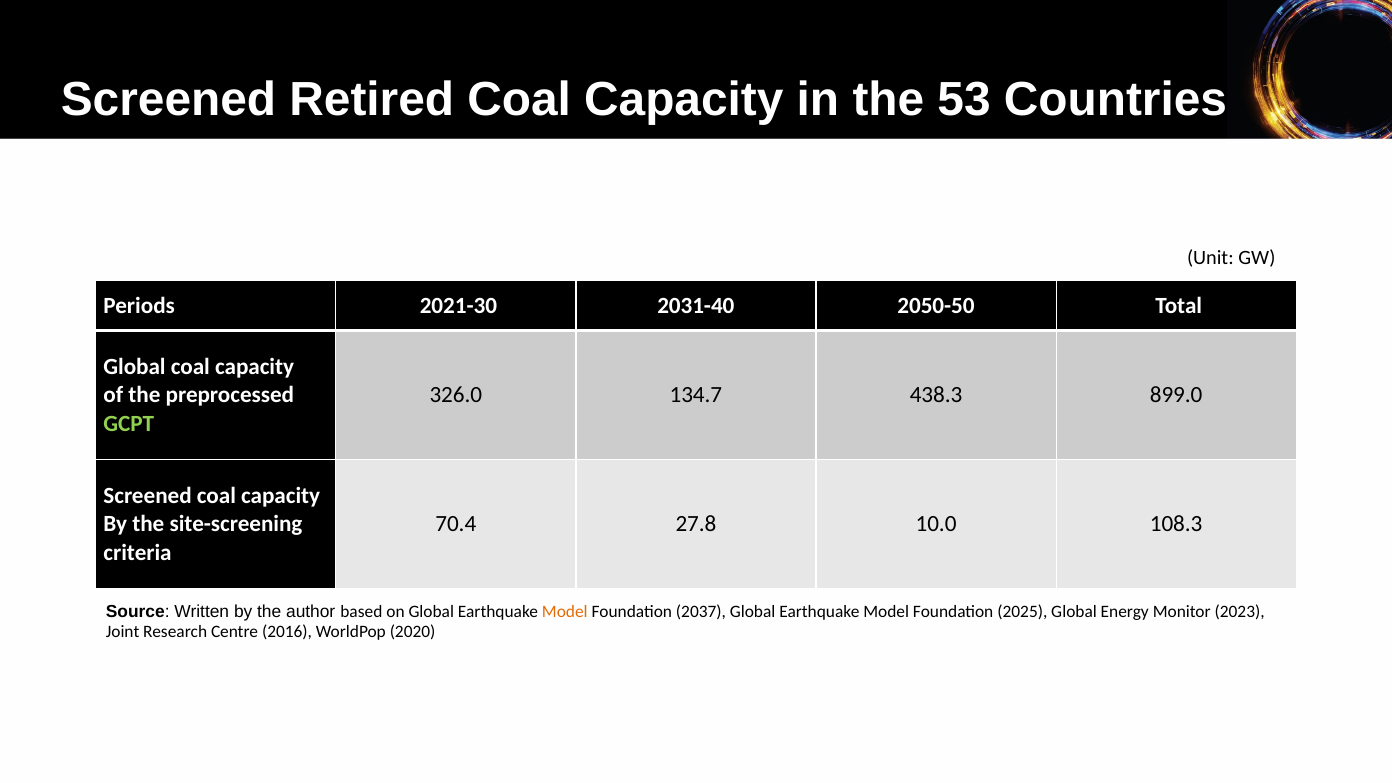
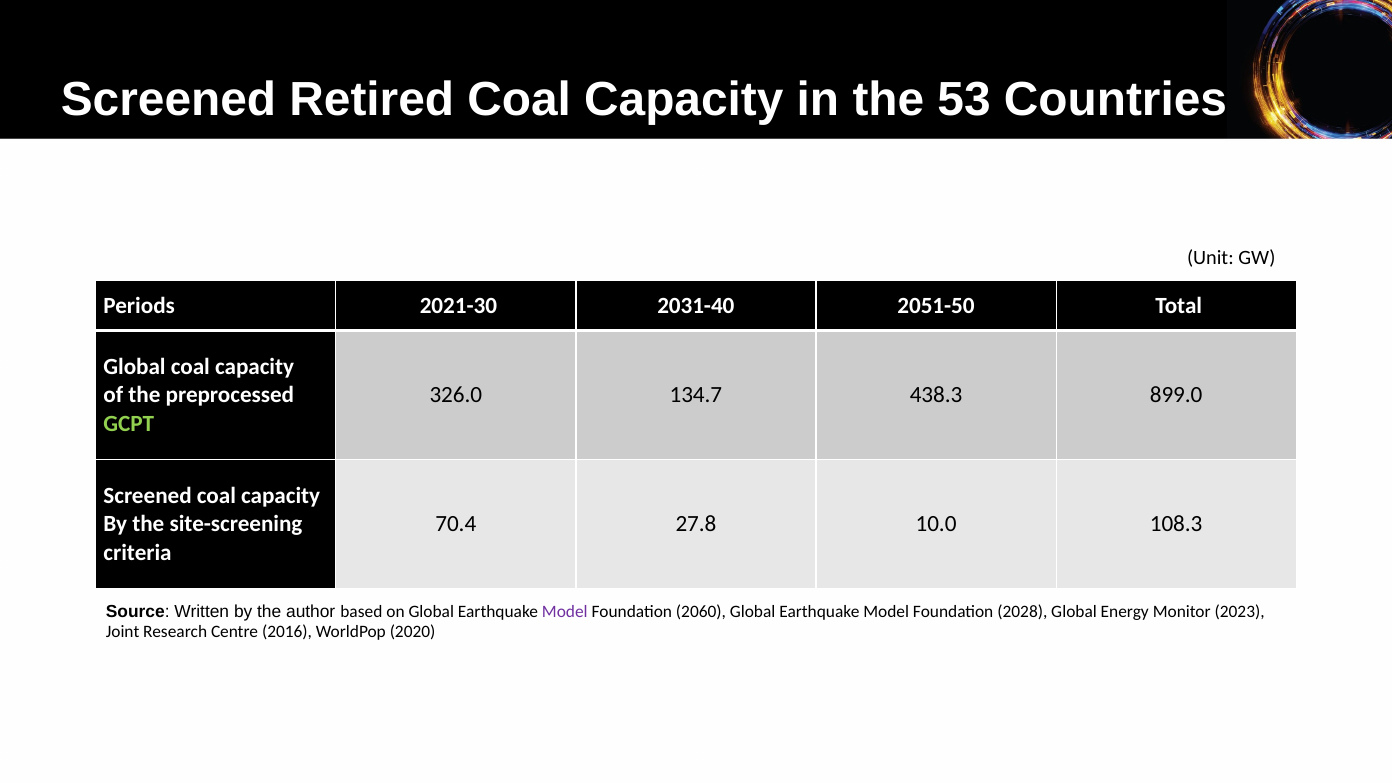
2050-50: 2050-50 -> 2051-50 (936, 306)
Model colour: orange -> purple (565, 611)
2037: 2037 -> 2060 (701, 611)
2025: 2025 -> 2028 (1022, 611)
